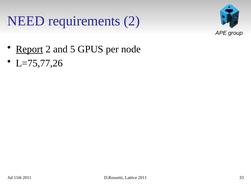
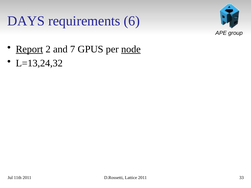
NEED: NEED -> DAYS (26, 21)
requirements 2: 2 -> 6 (132, 21)
5: 5 -> 7 (73, 49)
node underline: none -> present (131, 49)
L=75,77,26: L=75,77,26 -> L=13,24,32 (39, 63)
